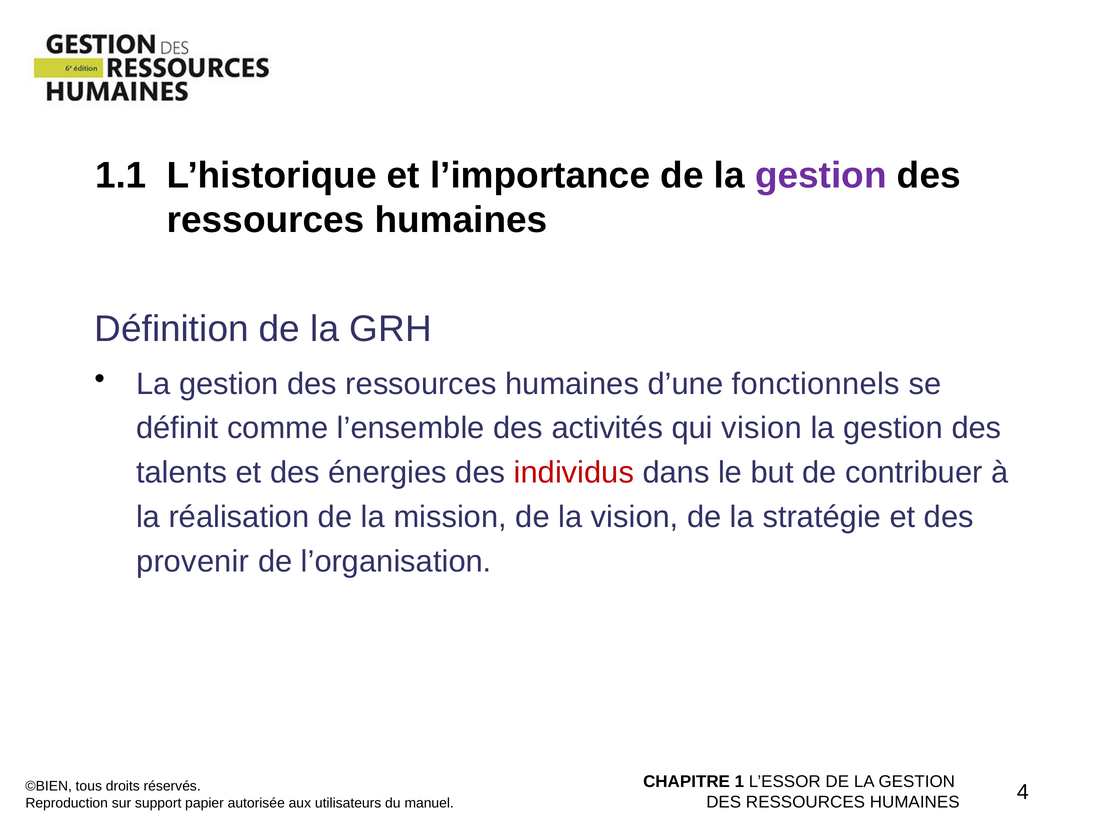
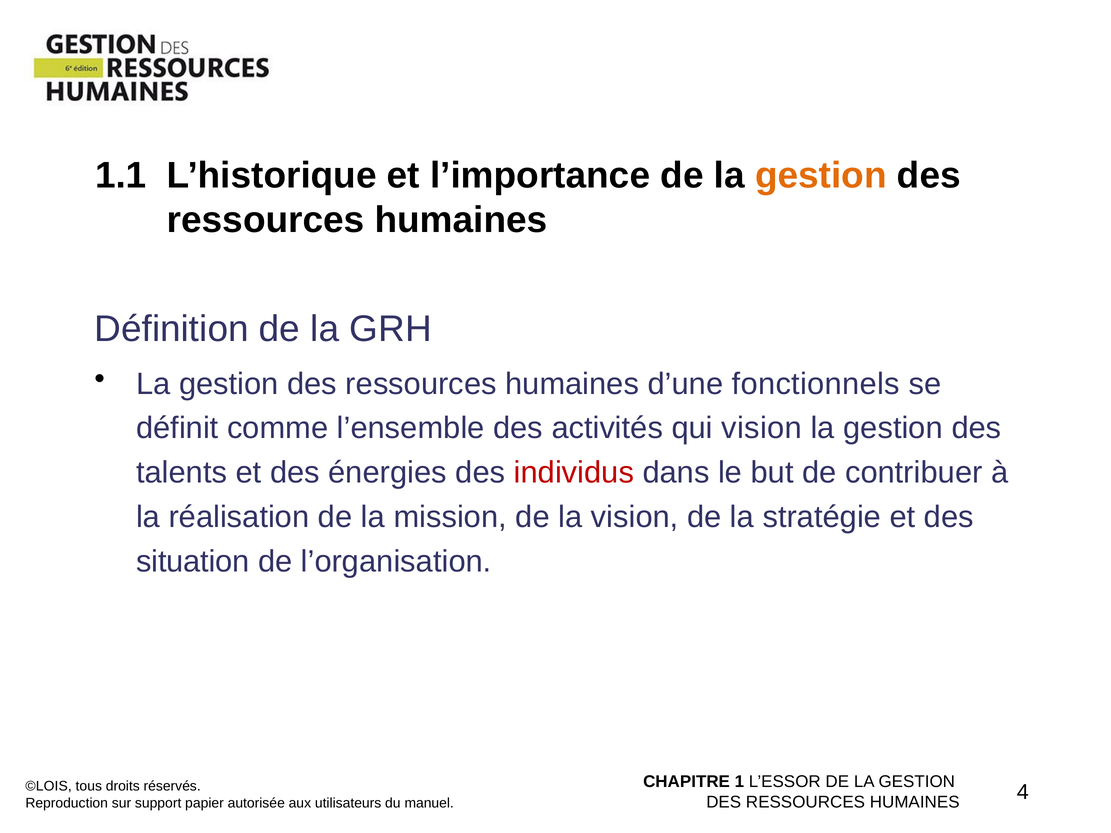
gestion colour: purple -> orange (821, 176)
provenir: provenir -> situation (193, 562)
©BIEN: ©BIEN -> ©LOIS (49, 786)
